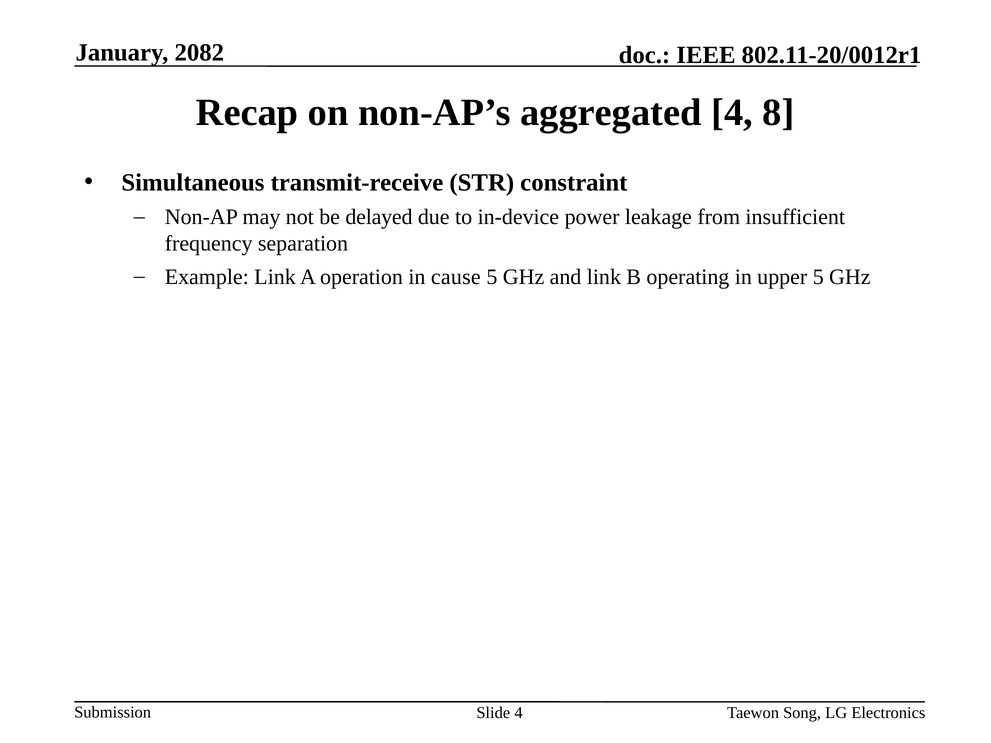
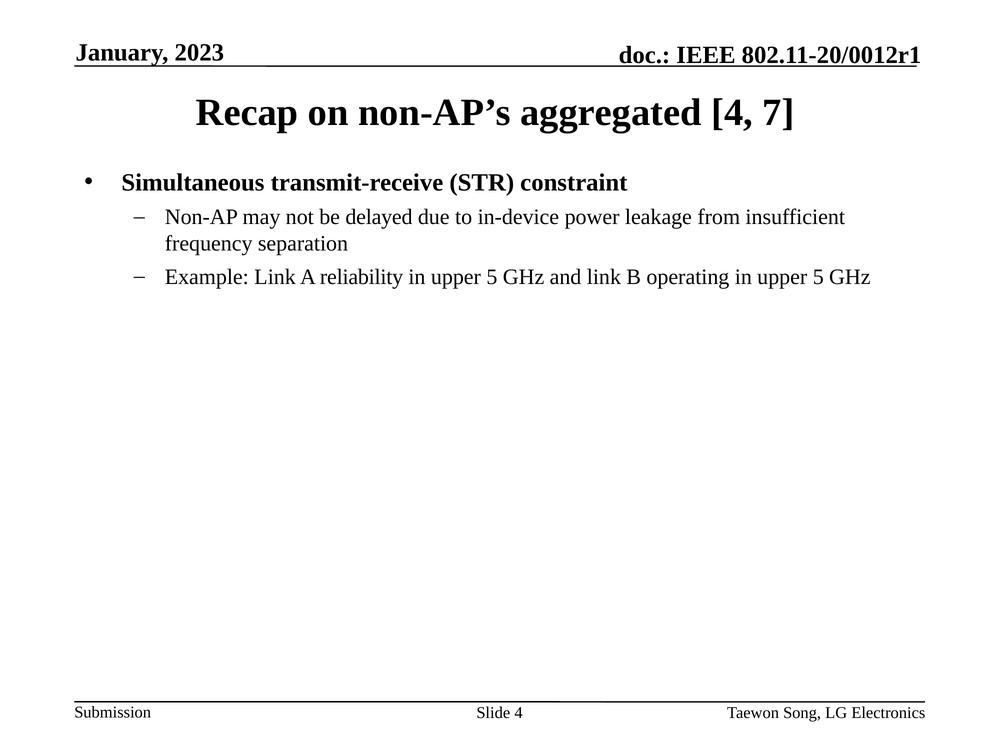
2082: 2082 -> 2023 (199, 53)
8: 8 -> 7 (779, 112)
operation: operation -> reliability (362, 277)
cause: cause -> upper (456, 277)
